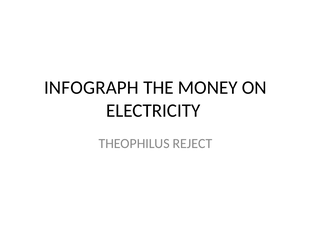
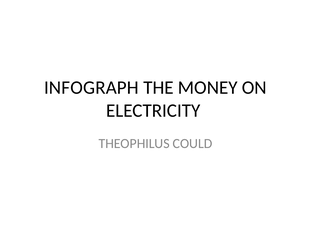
REJECT: REJECT -> COULD (193, 143)
